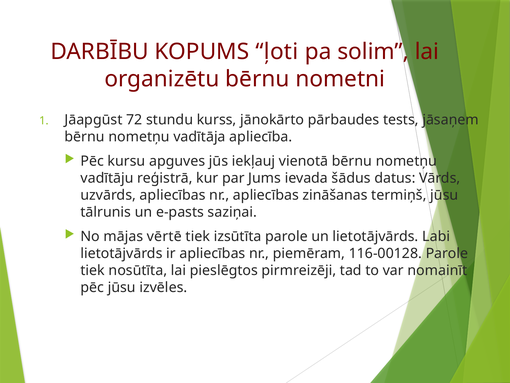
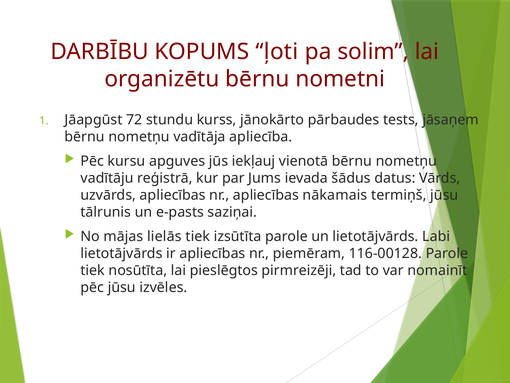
zināšanas: zināšanas -> nākamais (335, 195)
vērtē: vērtē -> lielās (164, 236)
